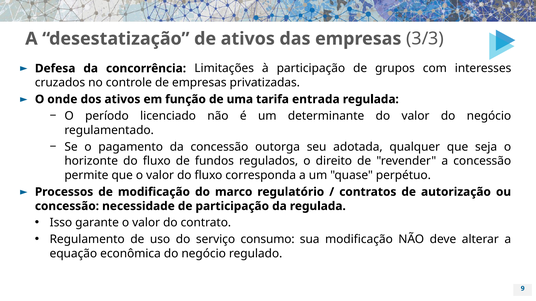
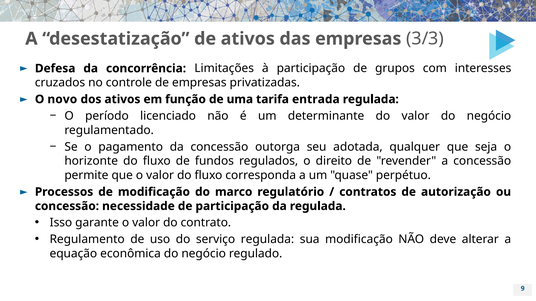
onde: onde -> novo (62, 99)
serviço consumo: consumo -> regulada (267, 240)
